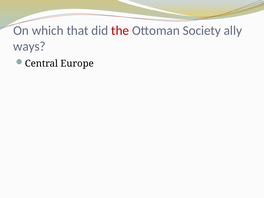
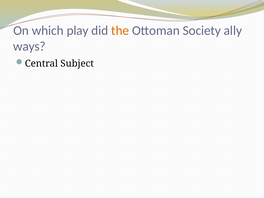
that: that -> play (78, 30)
the colour: red -> orange (120, 30)
Europe: Europe -> Subject (77, 64)
